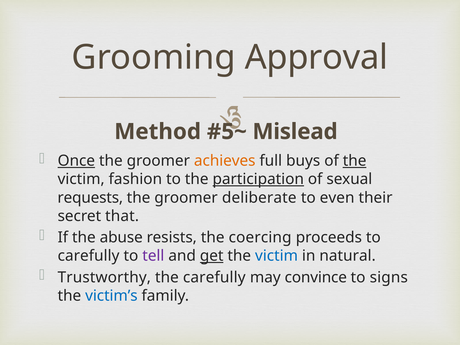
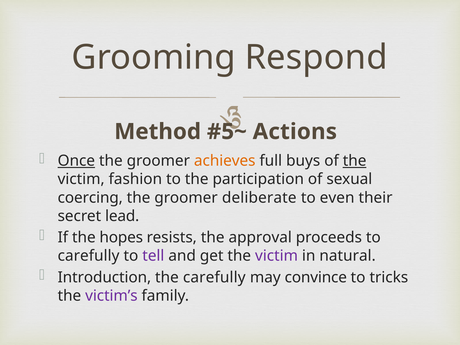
Approval: Approval -> Respond (316, 58)
Mislead: Mislead -> Actions (295, 132)
participation underline: present -> none (258, 179)
requests: requests -> coercing (90, 198)
that: that -> lead (122, 216)
abuse: abuse -> hopes (121, 238)
coercing: coercing -> approval (260, 238)
get underline: present -> none (212, 256)
victim colour: blue -> purple (277, 256)
Trustworthy: Trustworthy -> Introduction (104, 277)
signs: signs -> tricks (389, 277)
victim’s colour: blue -> purple (111, 296)
